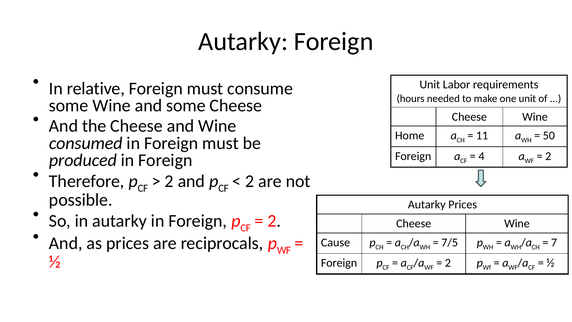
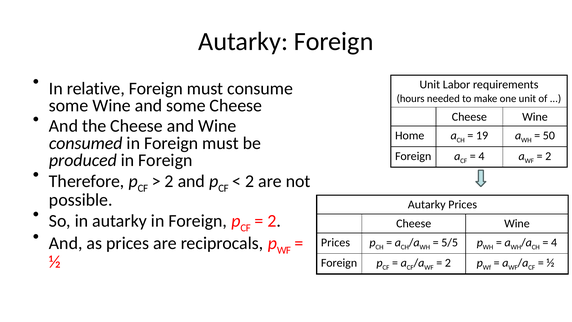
11: 11 -> 19 (482, 136)
Cause: Cause -> Prices (336, 242)
7/5: 7/5 -> 5/5 (450, 242)
7: 7 -> 4 (554, 242)
